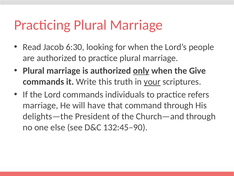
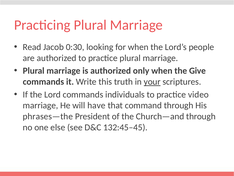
6:30: 6:30 -> 0:30 (75, 47)
only underline: present -> none (141, 71)
refers: refers -> video (198, 94)
delights—the: delights—the -> phrases—the (48, 116)
132:45–90: 132:45–90 -> 132:45–45 (125, 127)
